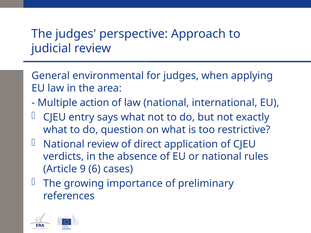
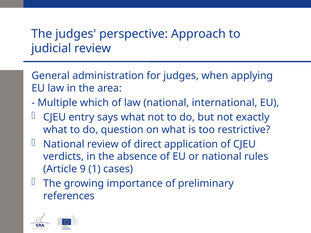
environmental: environmental -> administration (108, 76)
action: action -> which (94, 103)
6: 6 -> 1 (94, 169)
